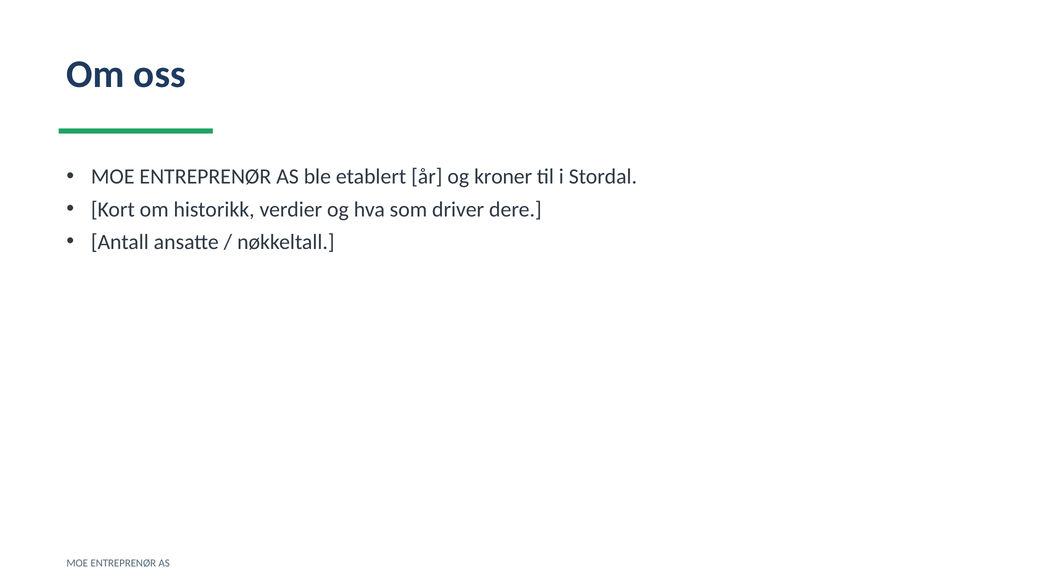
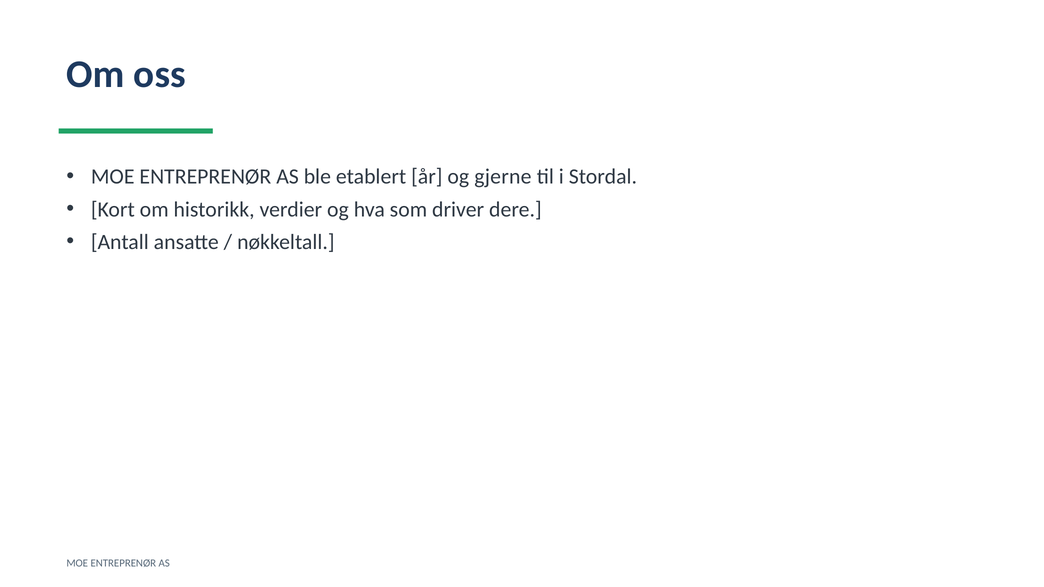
kroner: kroner -> gjerne (503, 177)
